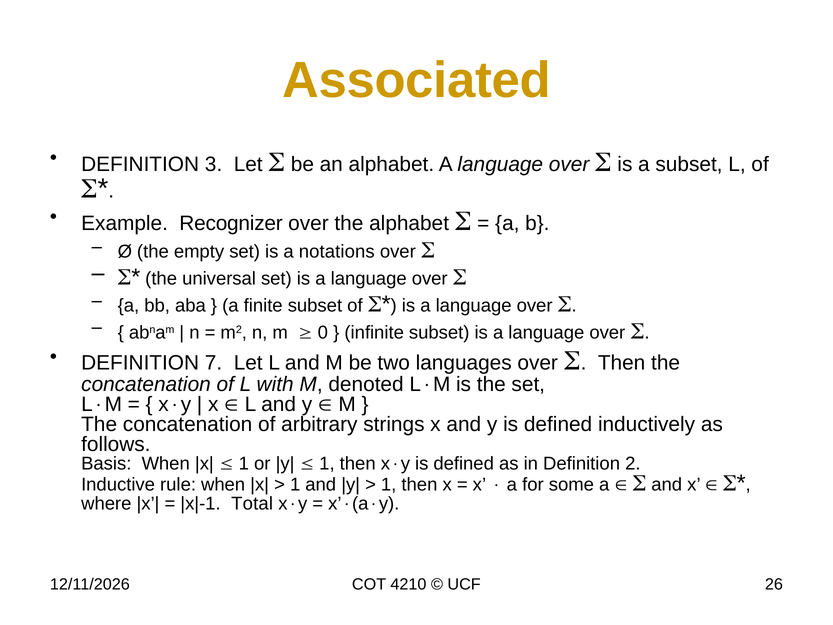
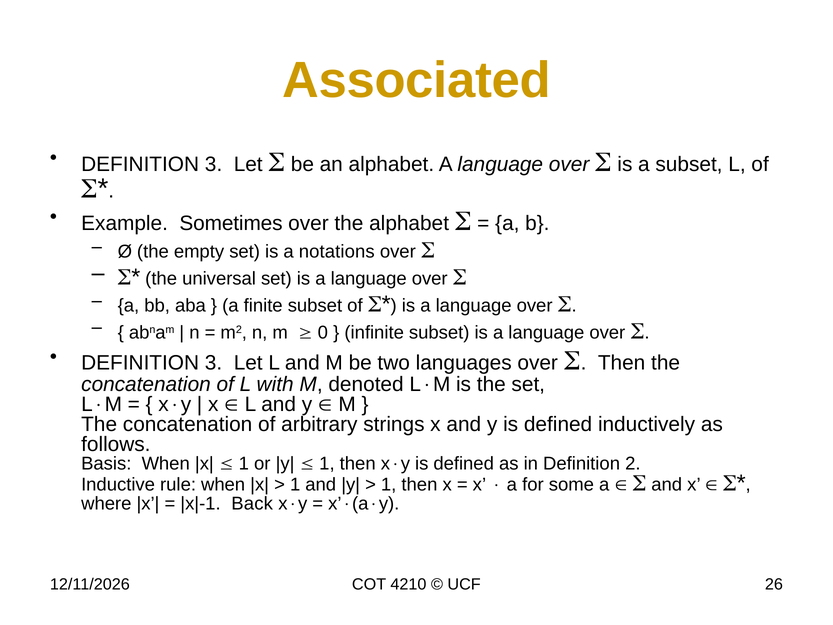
Recognizer: Recognizer -> Sometimes (231, 223)
7: 7 -> 3 (214, 363)
Total: Total -> Back (252, 503)
